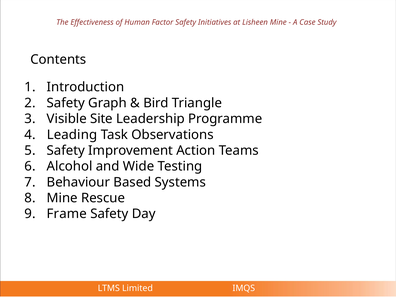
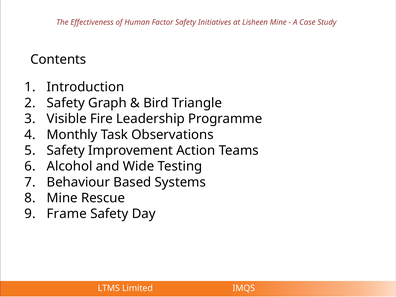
Site: Site -> Fire (101, 119)
Leading: Leading -> Monthly (72, 135)
